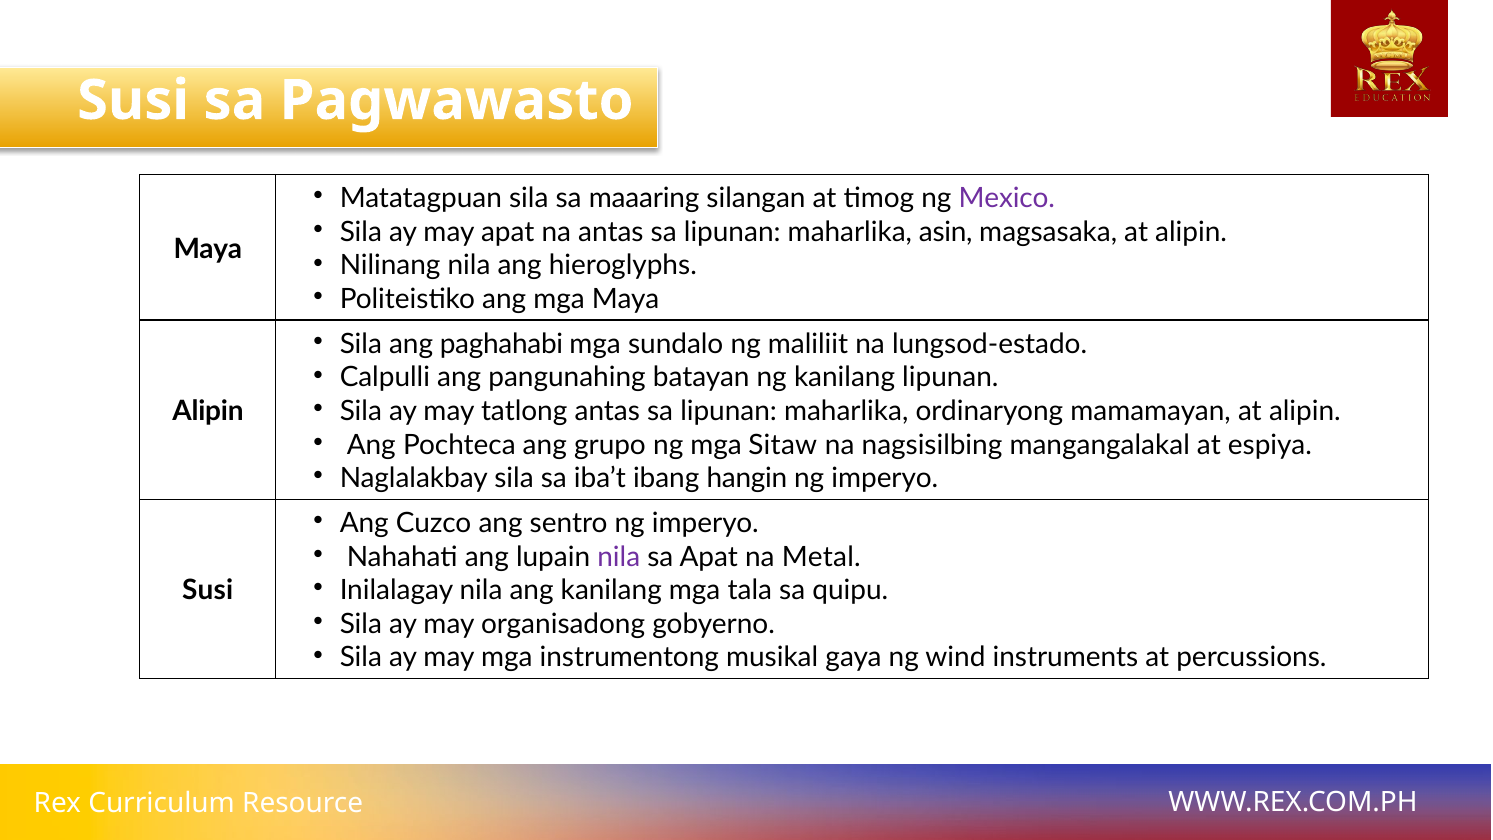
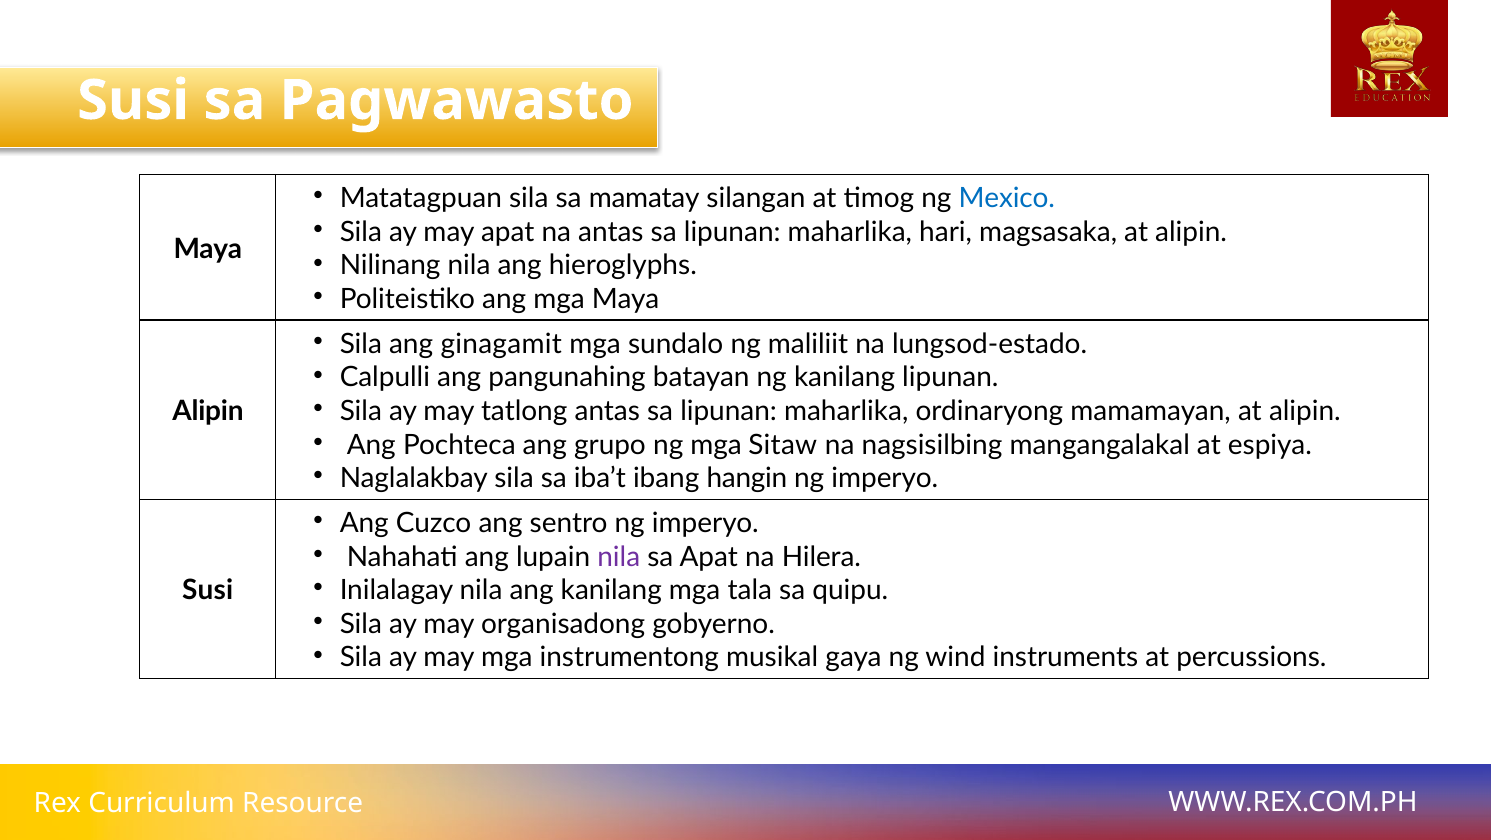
maaaring: maaaring -> mamatay (644, 198)
Mexico colour: purple -> blue (1007, 198)
asin: asin -> hari (946, 232)
paghahabi: paghahabi -> ginagamit (501, 344)
Metal: Metal -> Hilera (821, 557)
